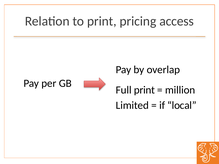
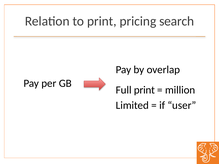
access: access -> search (177, 21)
local: local -> user (182, 105)
